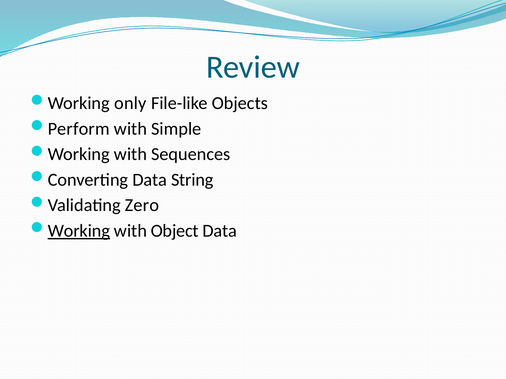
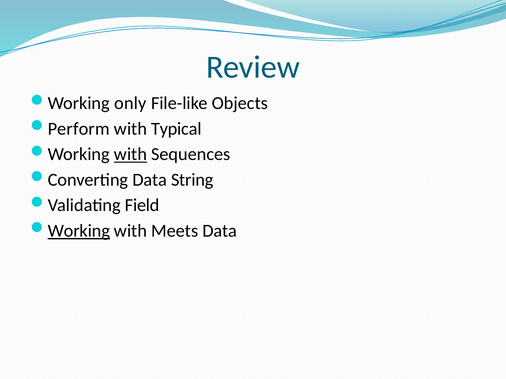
Simple: Simple -> Typical (176, 129)
with underline: none -> present (130, 154)
Zero: Zero -> Field (142, 206)
Object: Object -> Meets (175, 231)
